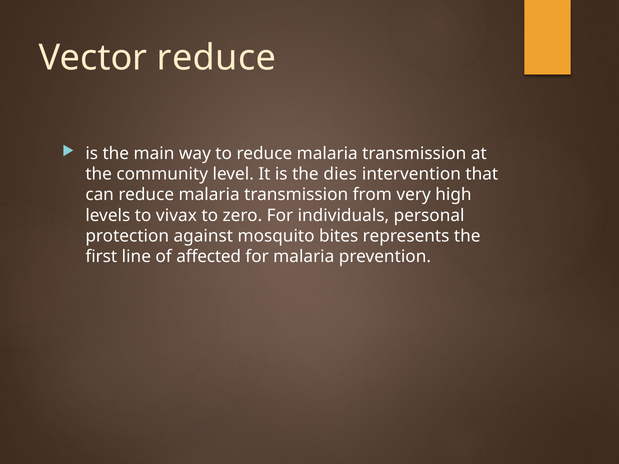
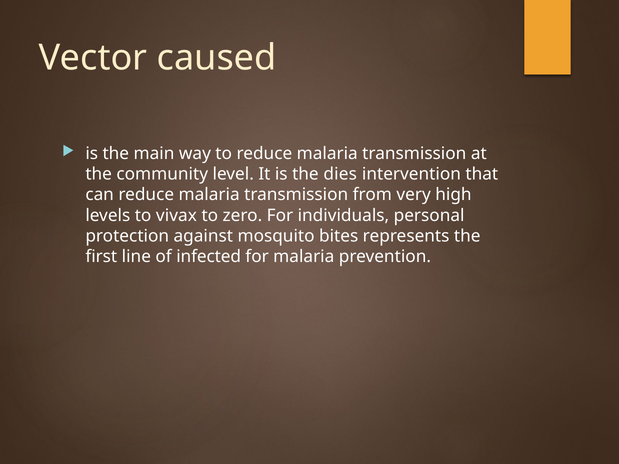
Vector reduce: reduce -> caused (217, 58)
affected: affected -> infected (209, 257)
